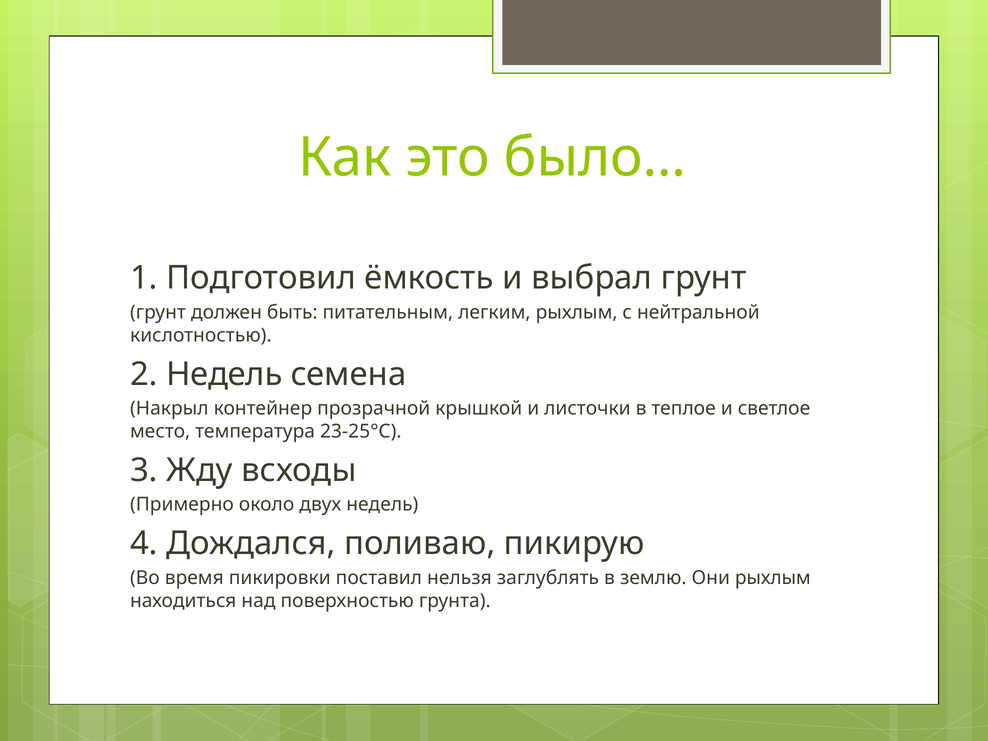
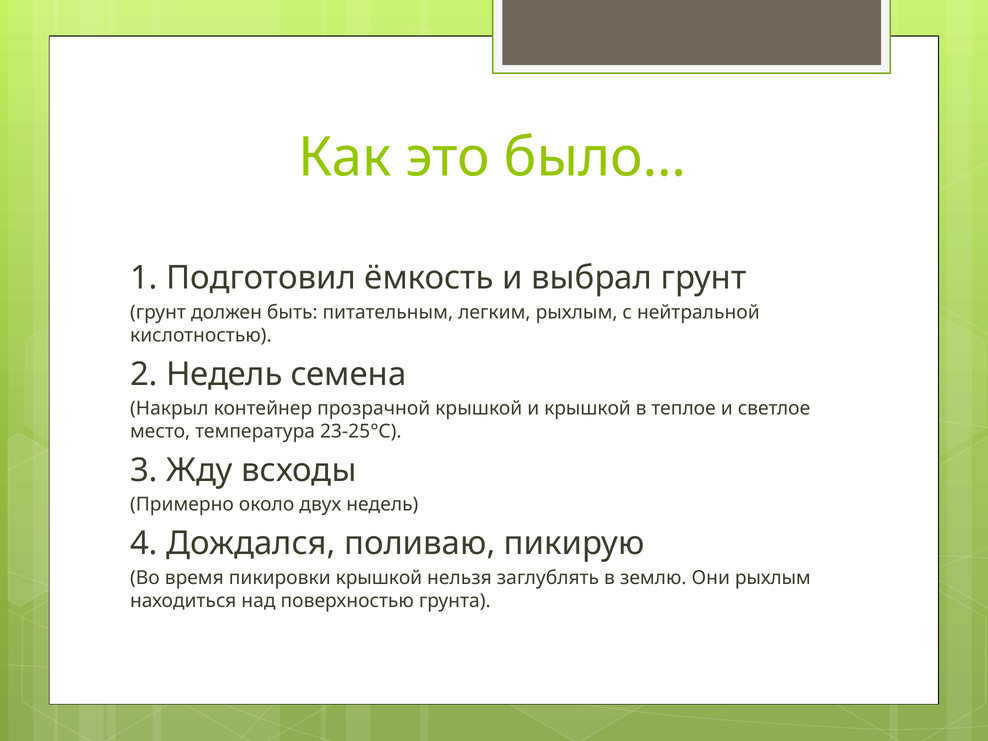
и листочки: листочки -> крышкой (587, 408)
пикировки поставил: поставил -> крышкой (379, 578)
